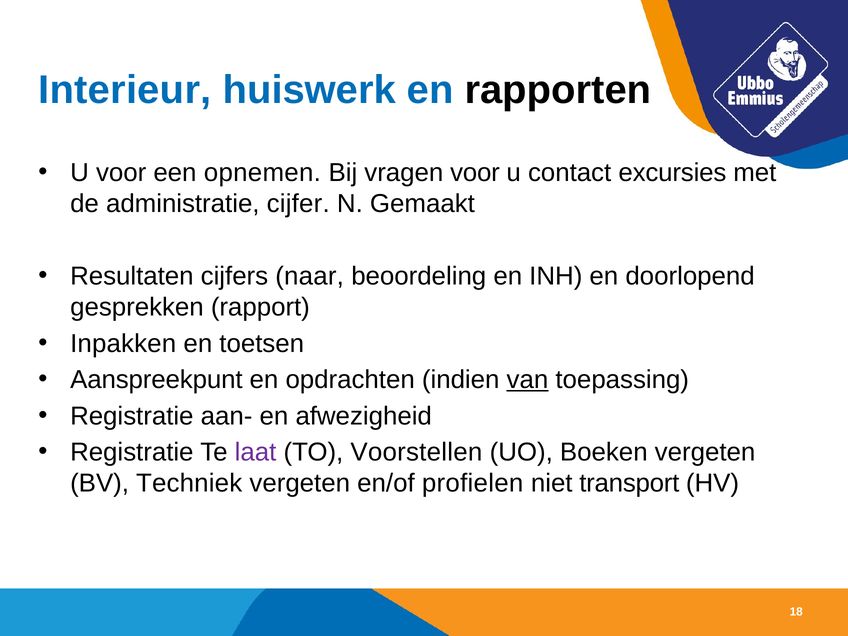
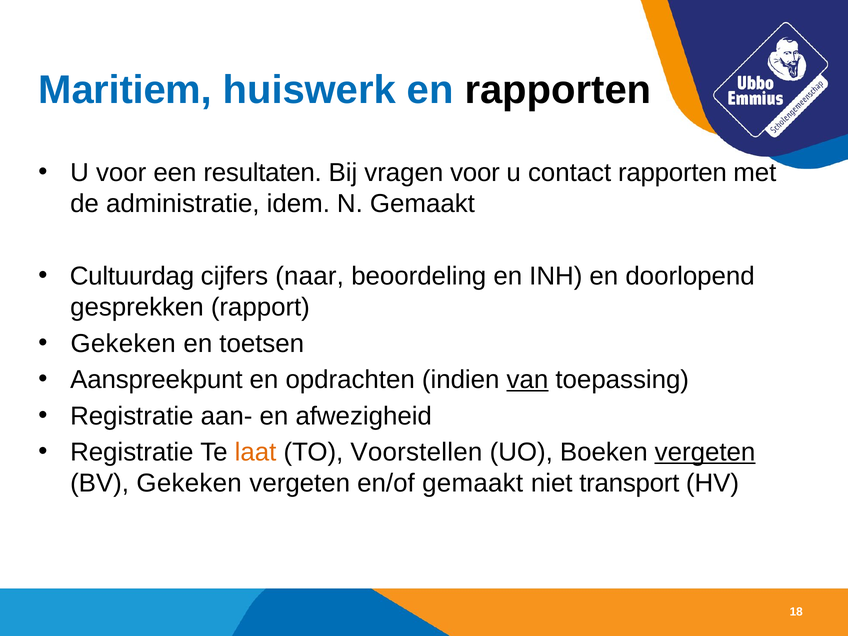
Interieur: Interieur -> Maritiem (125, 90)
opnemen: opnemen -> resultaten (263, 173)
contact excursies: excursies -> rapporten (672, 173)
cijfer: cijfer -> idem (298, 204)
Resultaten: Resultaten -> Cultuurdag (132, 276)
Inpakken: Inpakken -> Gekeken (123, 344)
laat colour: purple -> orange (256, 452)
vergeten underline: none -> present (705, 452)
BV Techniek: Techniek -> Gekeken (189, 483)
en/of profielen: profielen -> gemaakt (473, 483)
